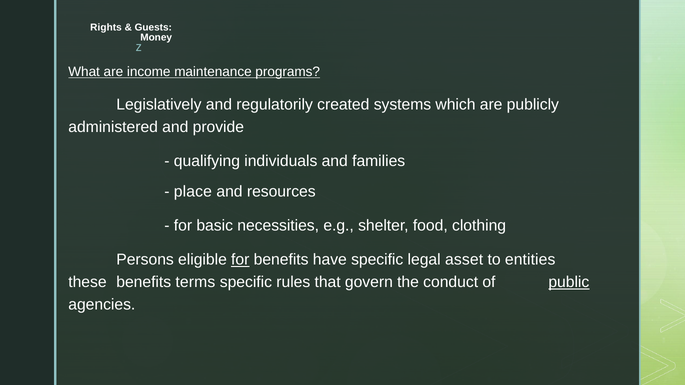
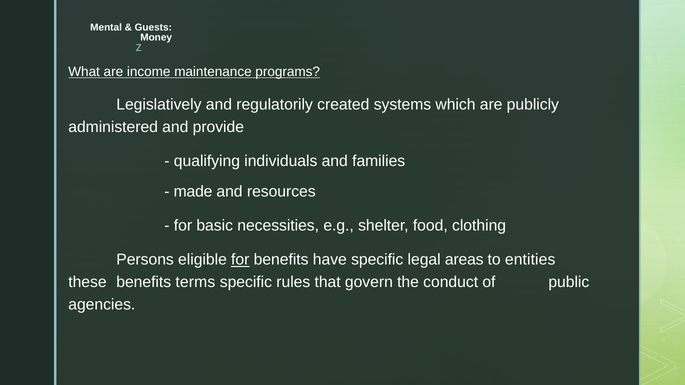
Rights: Rights -> Mental (106, 28)
place: place -> made (193, 192)
asset: asset -> areas (464, 260)
public underline: present -> none (569, 282)
